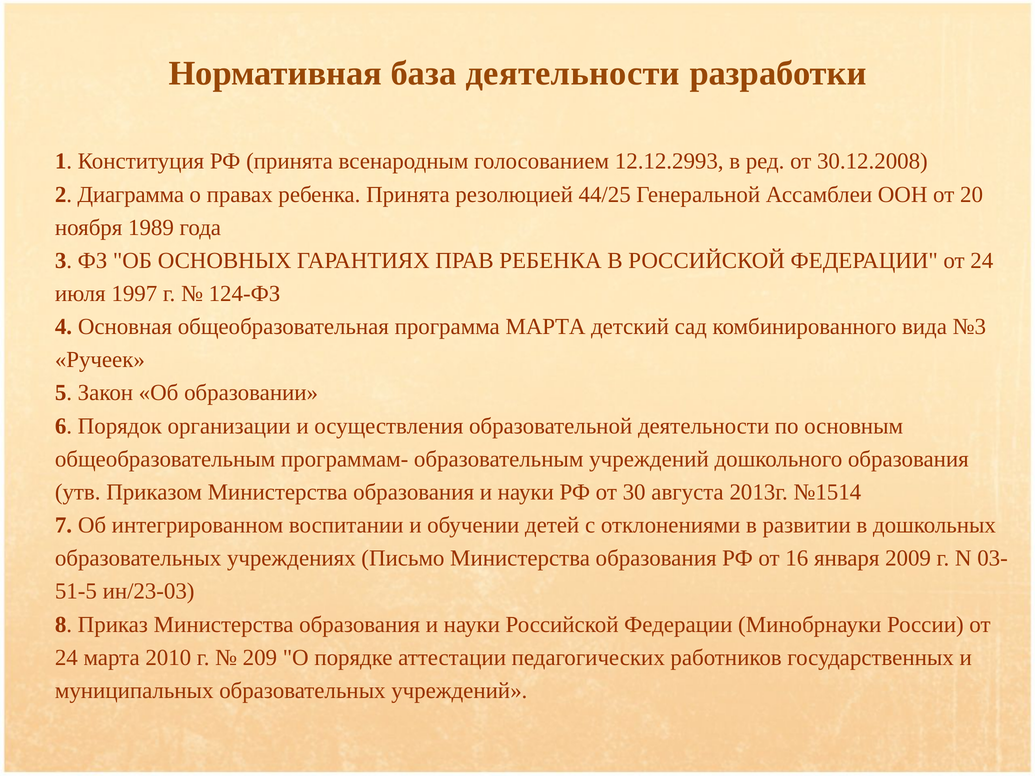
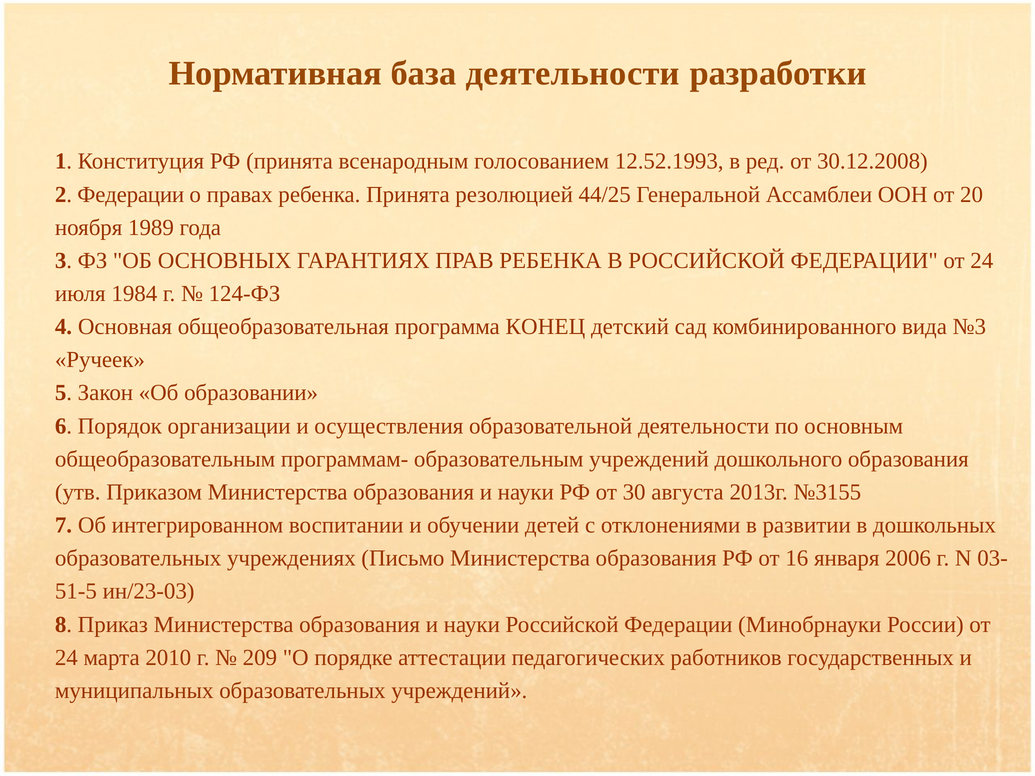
12.12.2993: 12.12.2993 -> 12.52.1993 (669, 161)
2 Диаграмма: Диаграмма -> Федерации (131, 194)
1997: 1997 -> 1984 (134, 294)
программа МАРТА: МАРТА -> КОНЕЦ (545, 327)
№1514: №1514 -> №3155 (827, 492)
2009: 2009 -> 2006 (908, 558)
